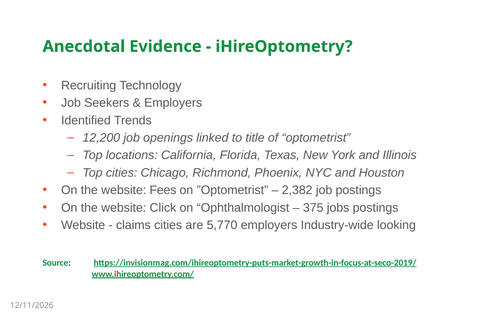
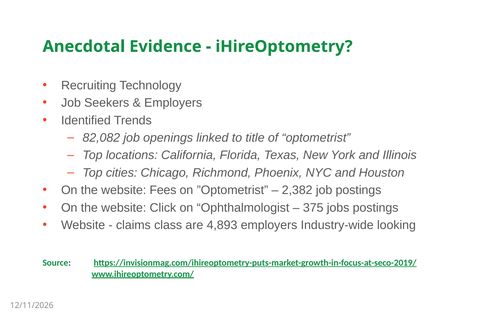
12,200: 12,200 -> 82,082 (101, 138)
claims cities: cities -> class (168, 225)
5,770: 5,770 -> 4,893 (222, 225)
